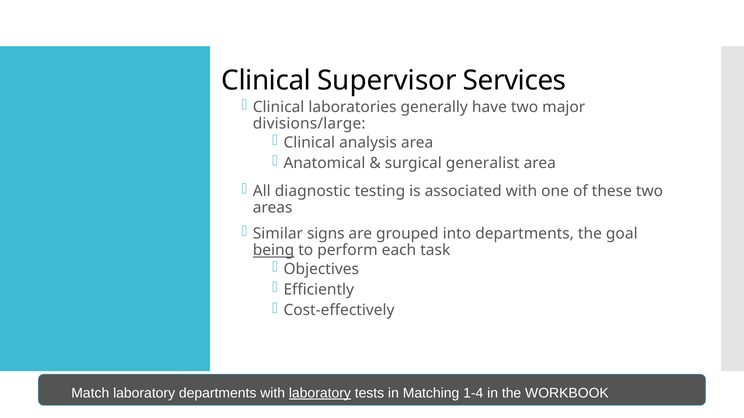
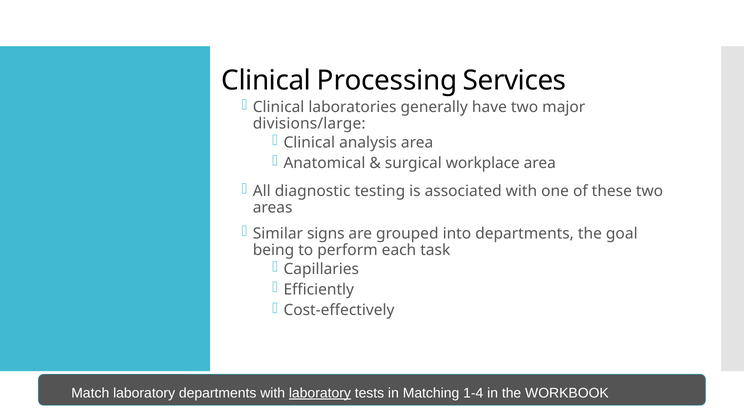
Supervisor: Supervisor -> Processing (387, 81)
generalist: generalist -> workplace (483, 163)
being underline: present -> none (274, 251)
Objectives: Objectives -> Capillaries (321, 269)
